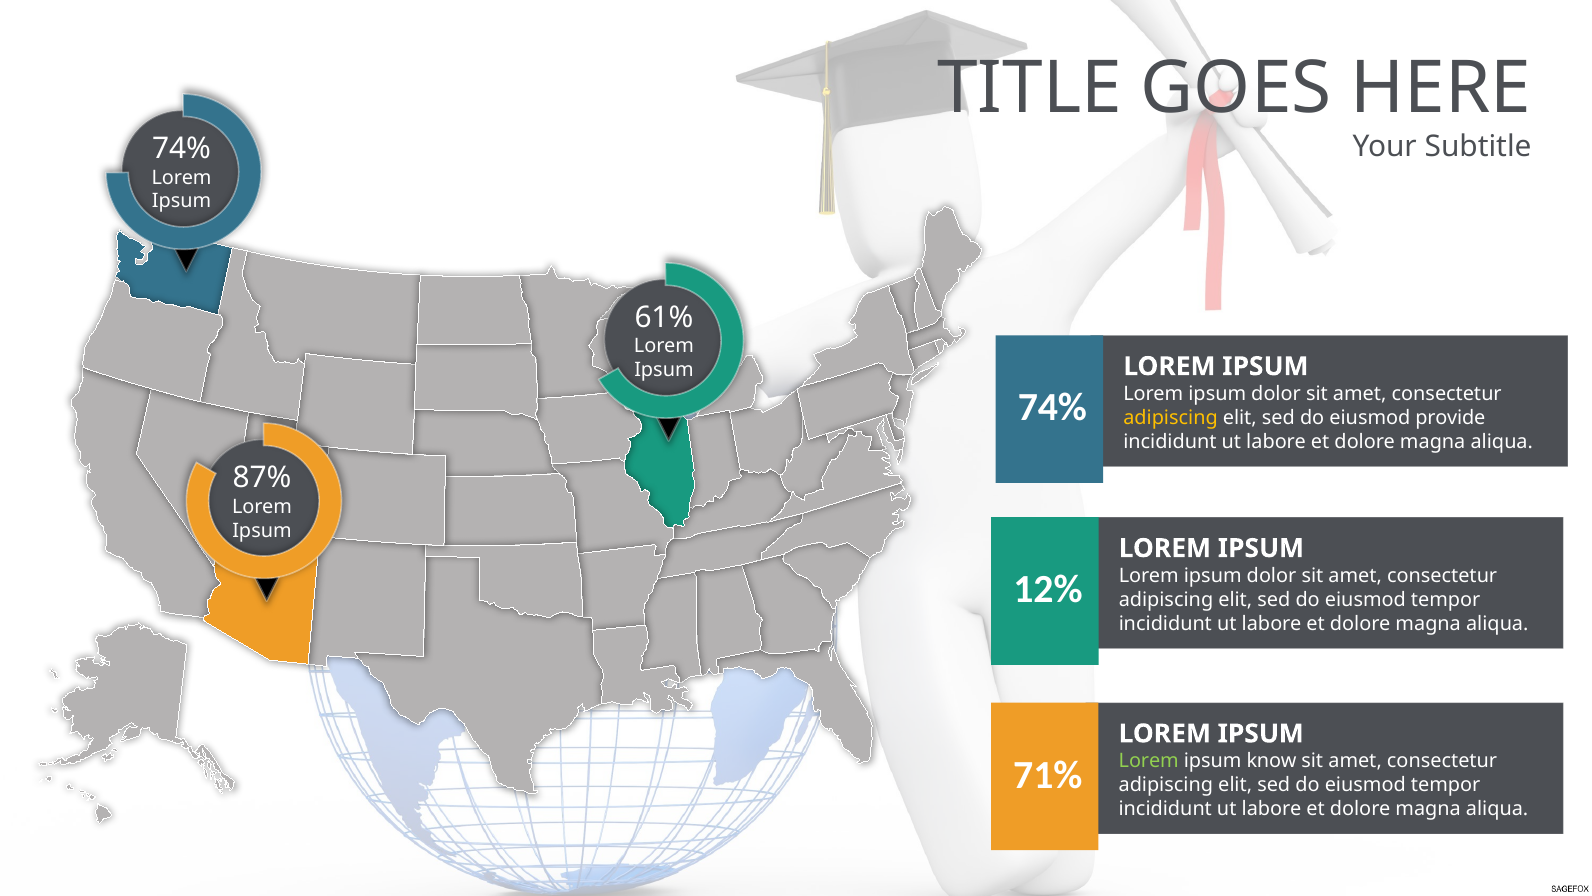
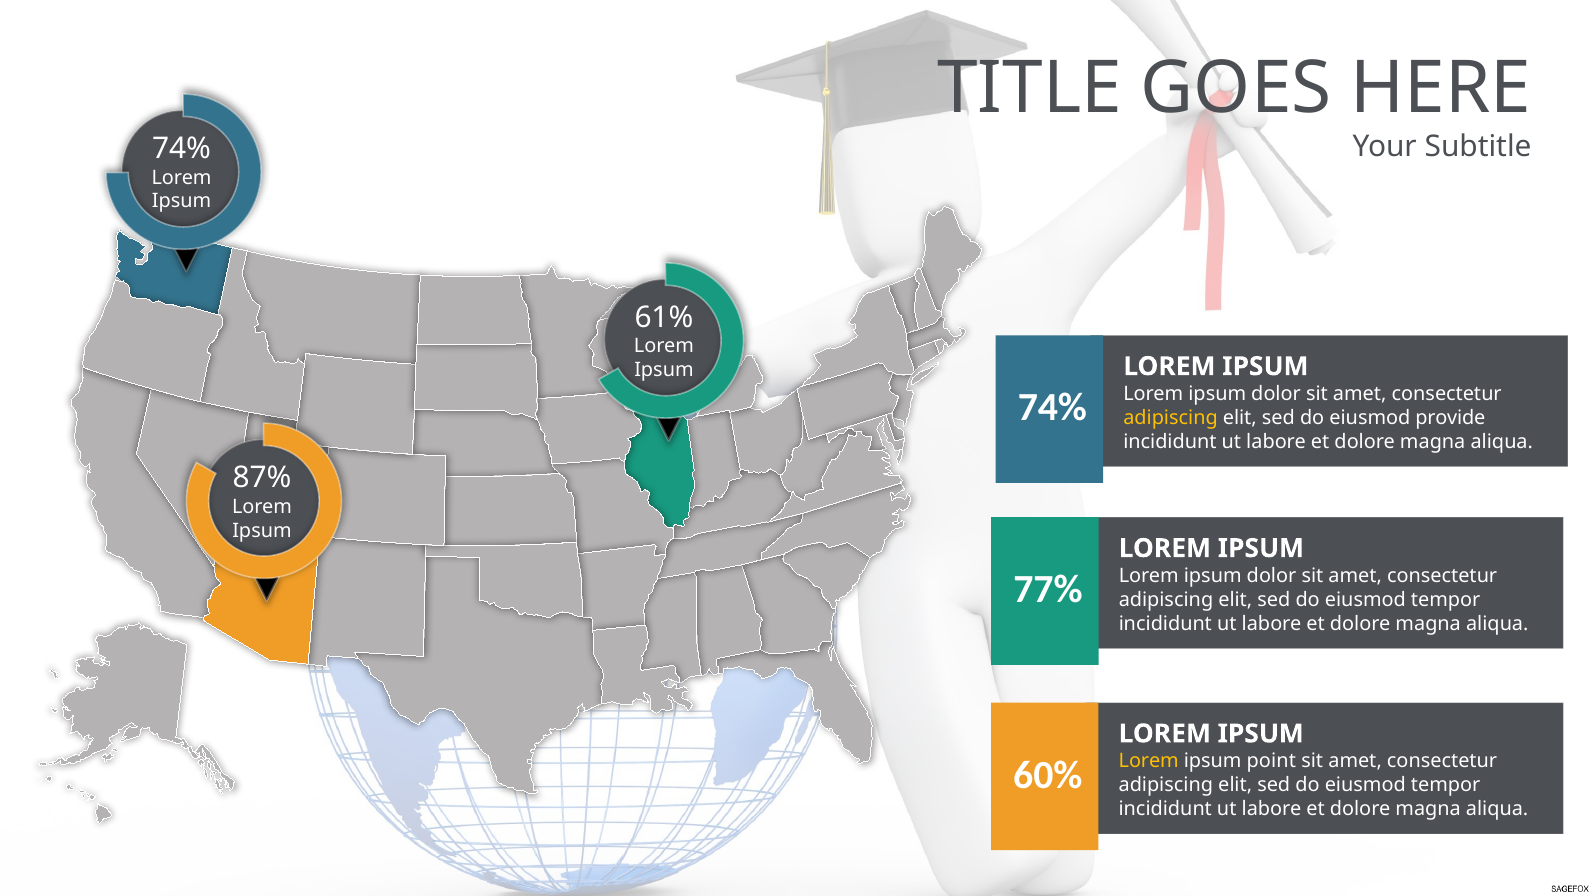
12%: 12% -> 77% (1048, 589)
Lorem colour: light green -> yellow (1149, 761)
know: know -> point (1271, 761)
71%: 71% -> 60% (1048, 775)
